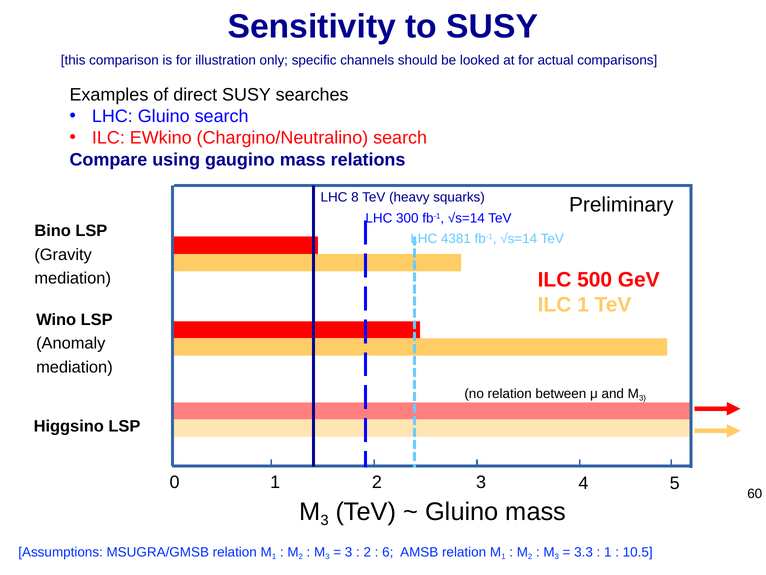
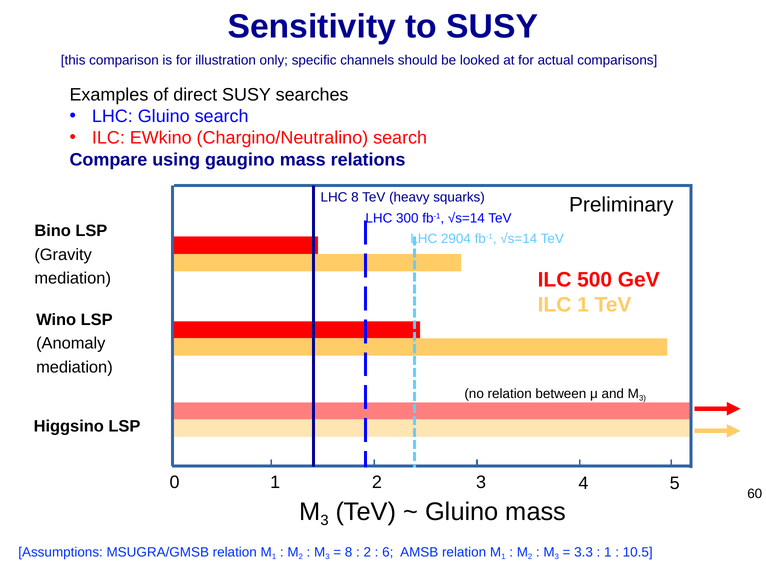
4381: 4381 -> 2904 (456, 239)
3: 3 -> 8 (349, 552)
